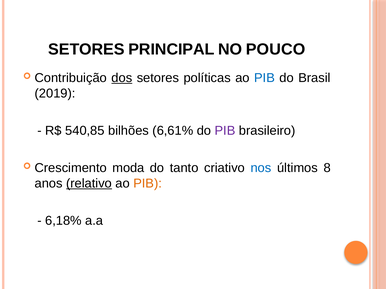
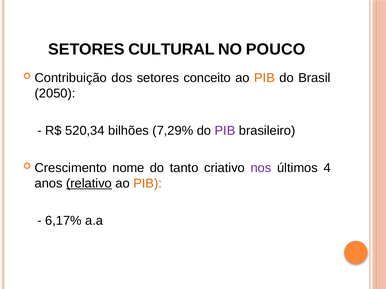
PRINCIPAL: PRINCIPAL -> CULTURAL (171, 49)
dos underline: present -> none (122, 78)
políticas: políticas -> conceito (207, 78)
PIB colour: blue -> orange (265, 78)
2019: 2019 -> 2050 (55, 94)
540,85: 540,85 -> 520,34 (85, 131)
6,61%: 6,61% -> 7,29% (173, 131)
moda: moda -> nome (128, 168)
nos colour: blue -> purple (261, 168)
8: 8 -> 4 (327, 168)
6,18%: 6,18% -> 6,17% (63, 221)
